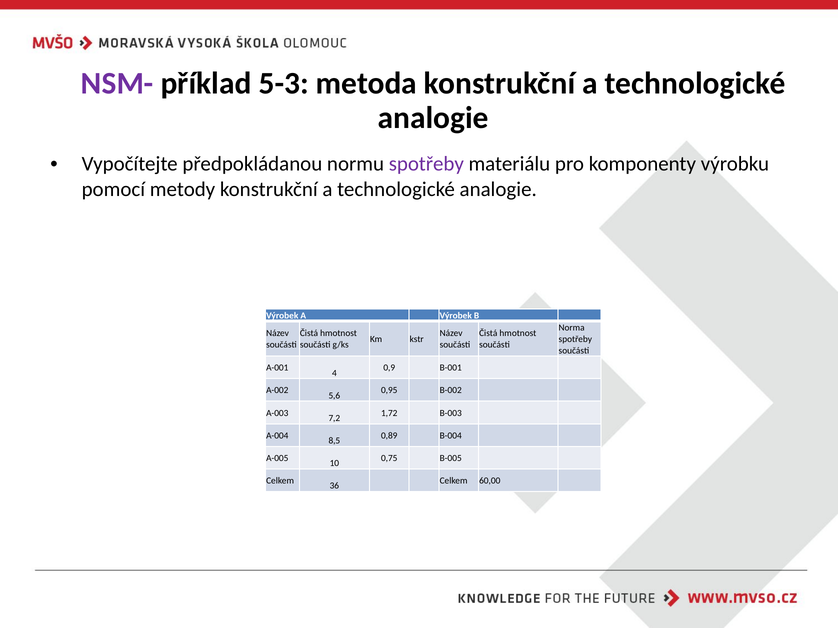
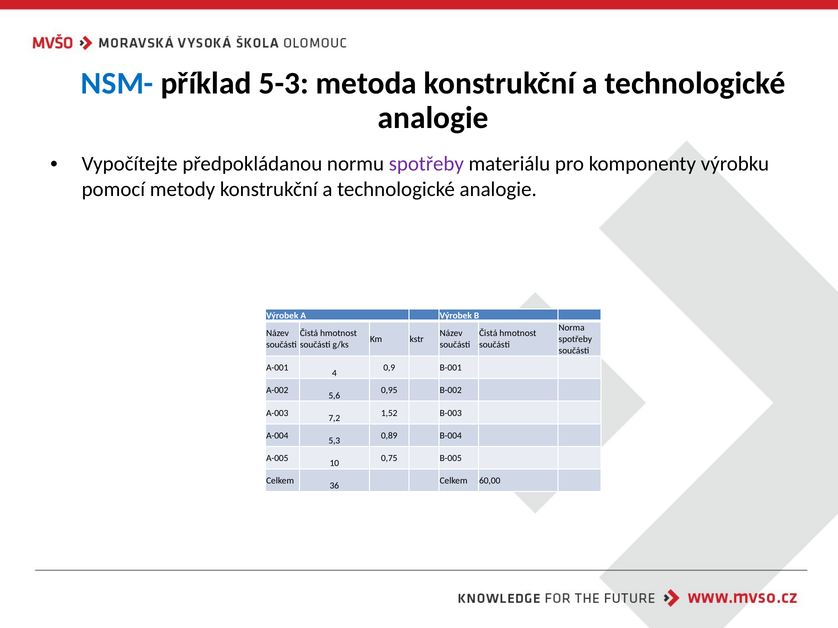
NSM- colour: purple -> blue (117, 84)
1,72: 1,72 -> 1,52 (389, 413)
8,5: 8,5 -> 5,3 (334, 441)
